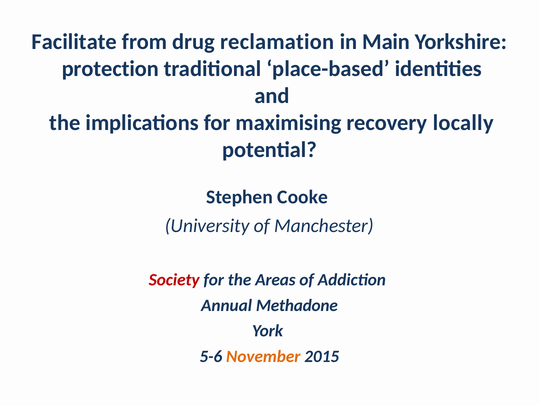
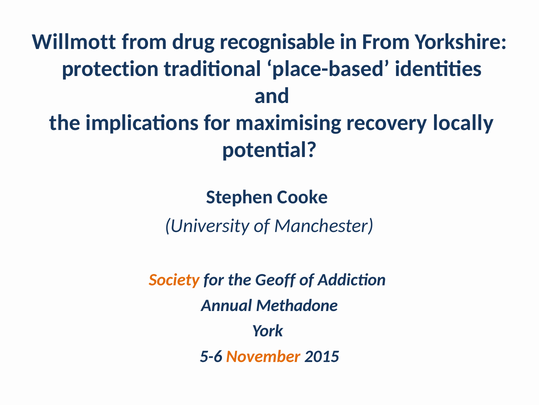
Facilitate: Facilitate -> Willmott (74, 42)
reclamation: reclamation -> recognisable (277, 42)
in Main: Main -> From (386, 42)
Society colour: red -> orange (174, 279)
Areas: Areas -> Geoff (275, 279)
